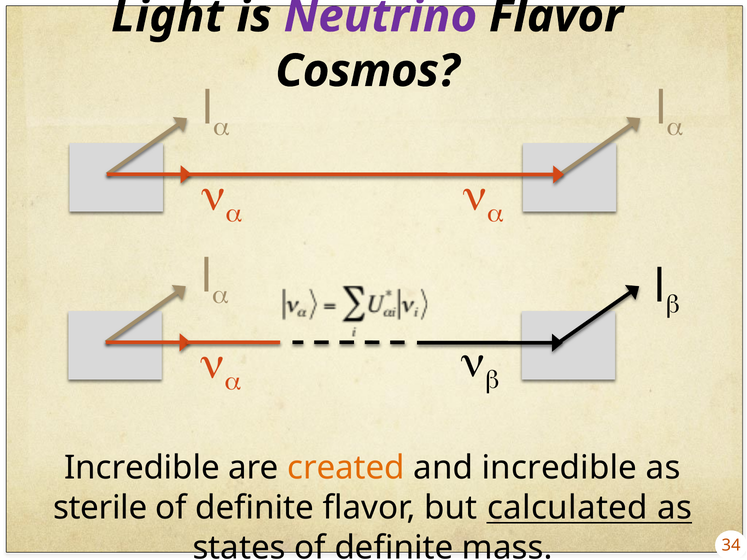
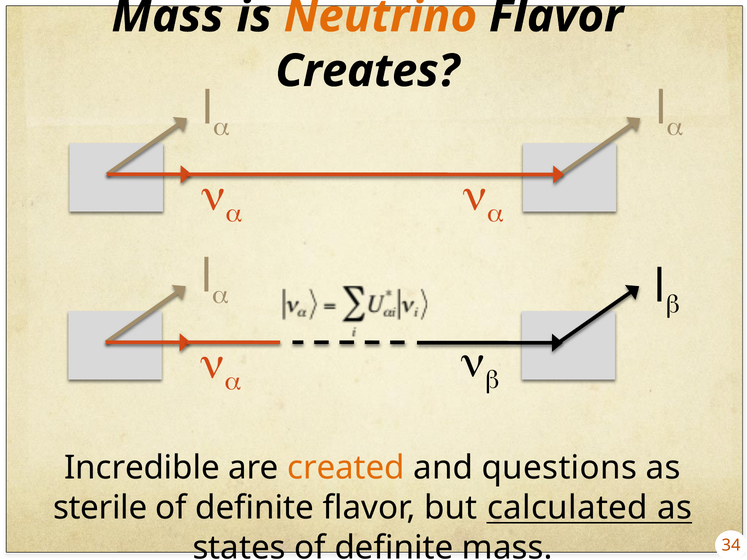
Light: Light -> Mass (167, 16)
Neutrino colour: purple -> orange (380, 16)
Cosmos: Cosmos -> Creates (367, 71)
and incredible: incredible -> questions (559, 468)
